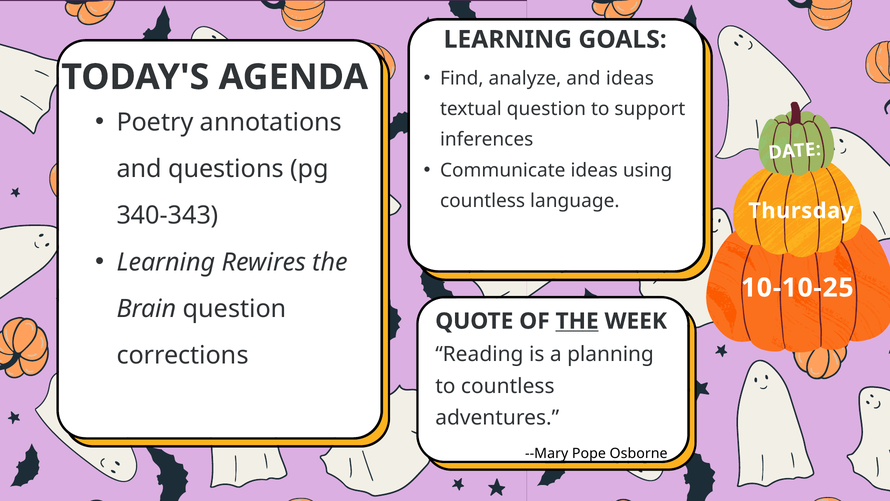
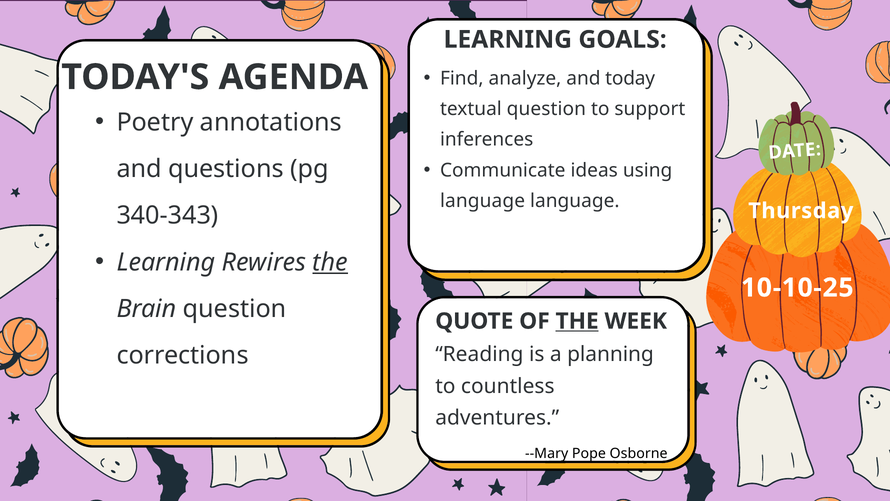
and ideas: ideas -> today (630, 78)
countless: countless -> language (483, 201)
the underline: none -> present (330, 262)
